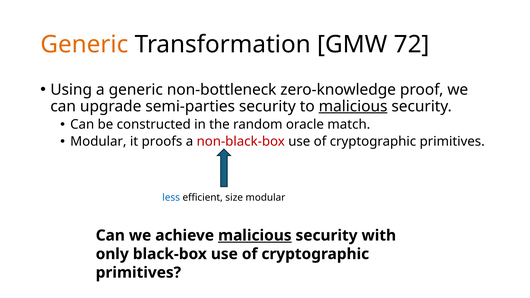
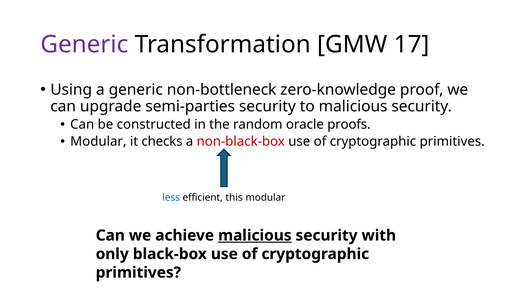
Generic colour: orange -> purple (84, 45)
72: 72 -> 17 (412, 45)
malicious underline: present -> none (353, 106)
match: match -> proofs (349, 125)
proofs: proofs -> checks (162, 142)
size: size -> this (234, 198)
